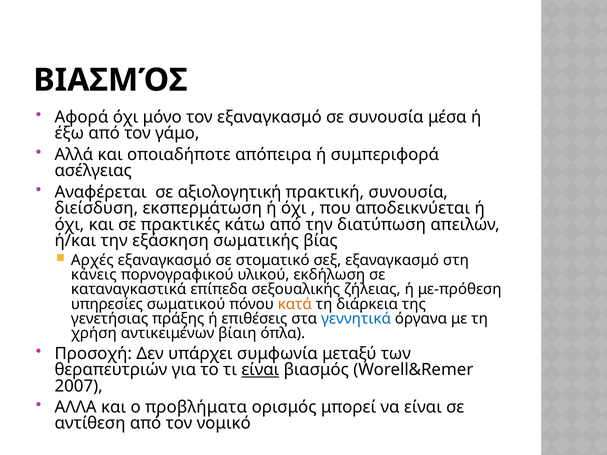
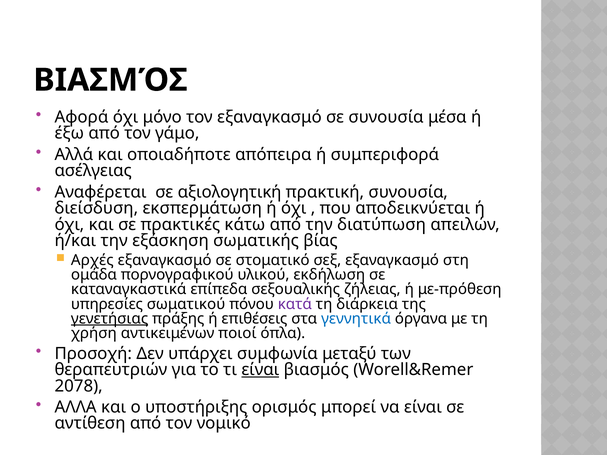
κάνεις: κάνεις -> ομάδα (94, 275)
κατά colour: orange -> purple (295, 304)
γενετήσιας underline: none -> present (110, 319)
βίαιη: βίαιη -> ποιοί (237, 333)
2007: 2007 -> 2078 (79, 386)
προβλήματα: προβλήματα -> υποστήριξης (196, 407)
